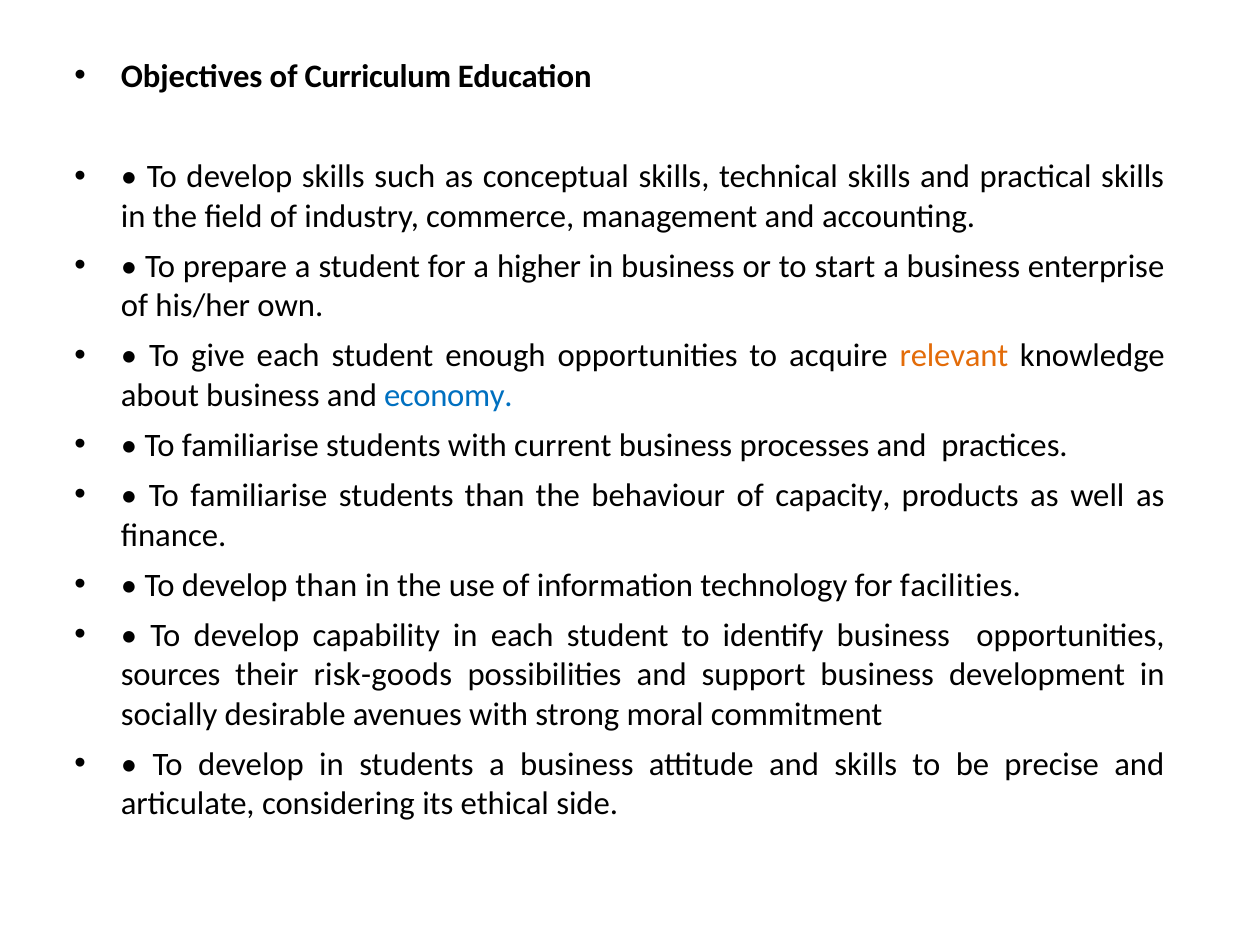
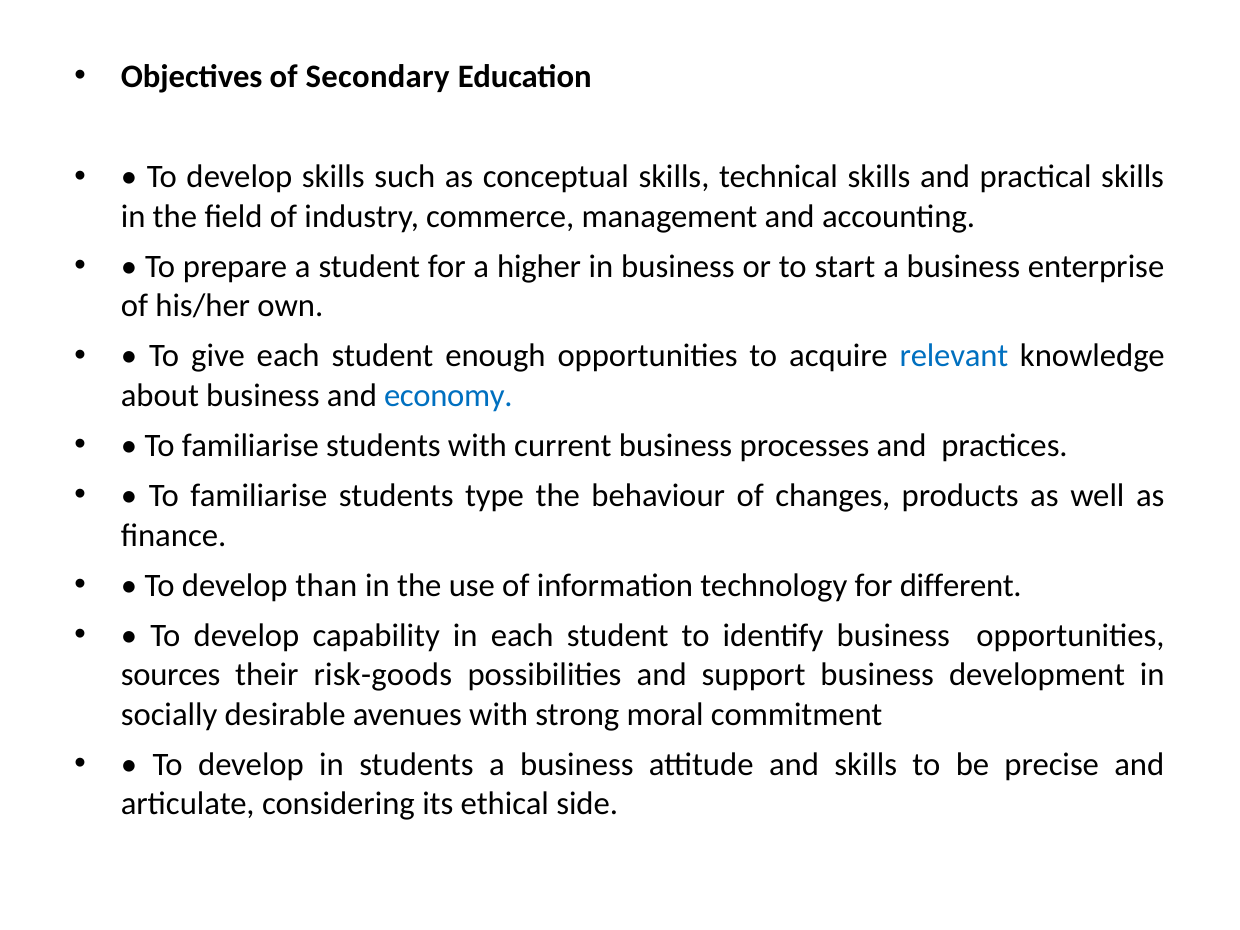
Curriculum: Curriculum -> Secondary (378, 77)
relevant colour: orange -> blue (954, 356)
students than: than -> type (495, 496)
capacity: capacity -> changes (833, 496)
facilities: facilities -> different (961, 586)
